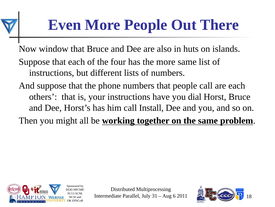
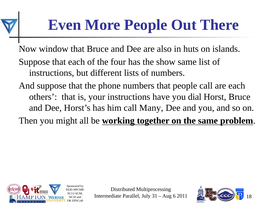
the more: more -> show (166, 62)
Install: Install -> Many (151, 107)
